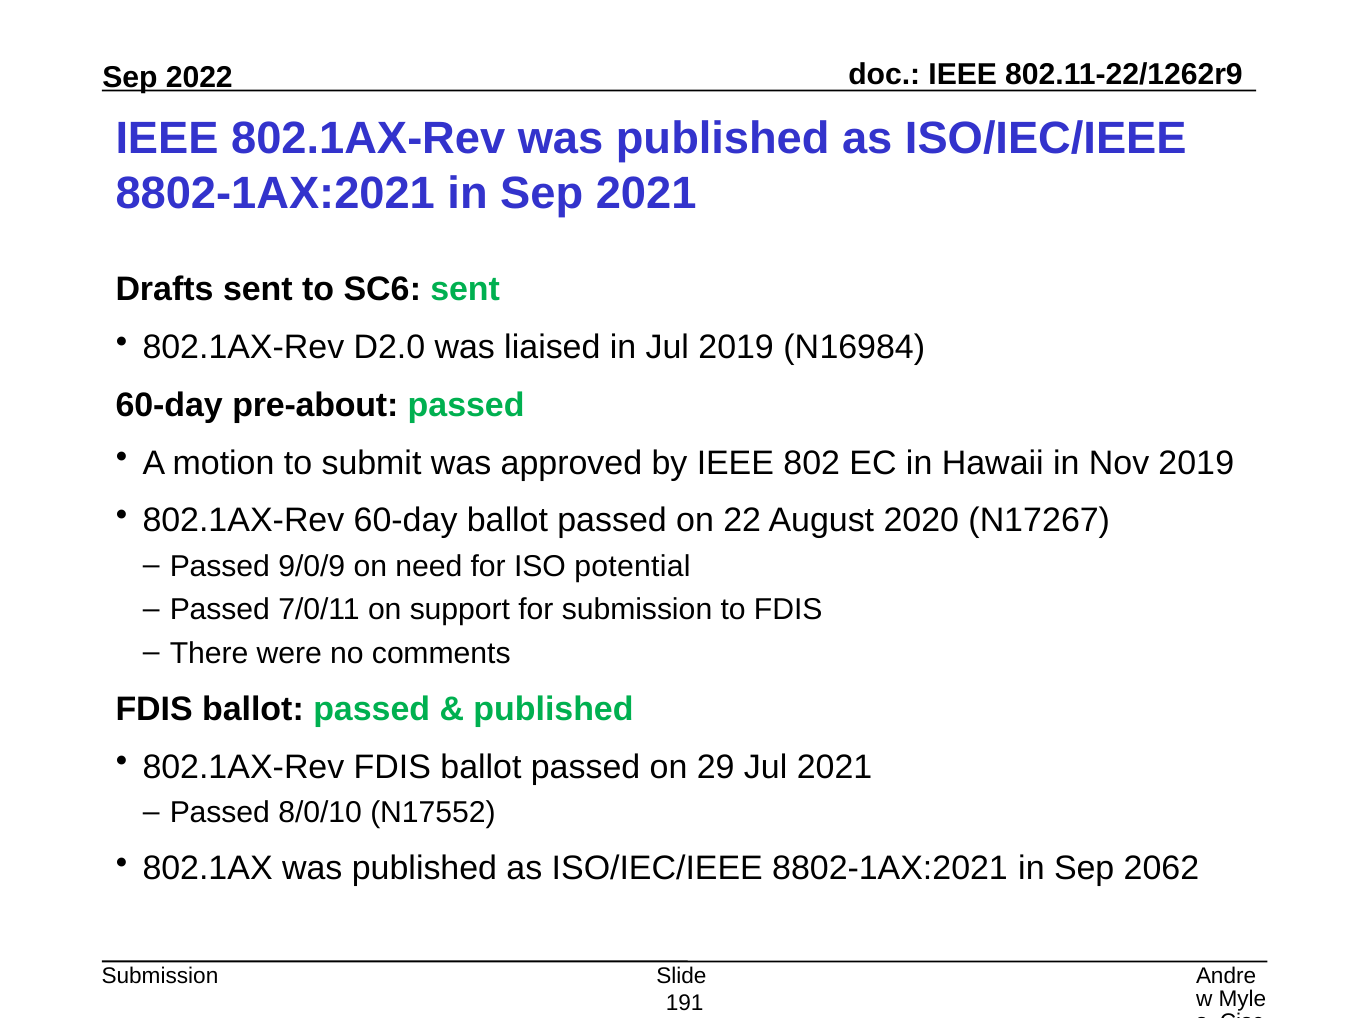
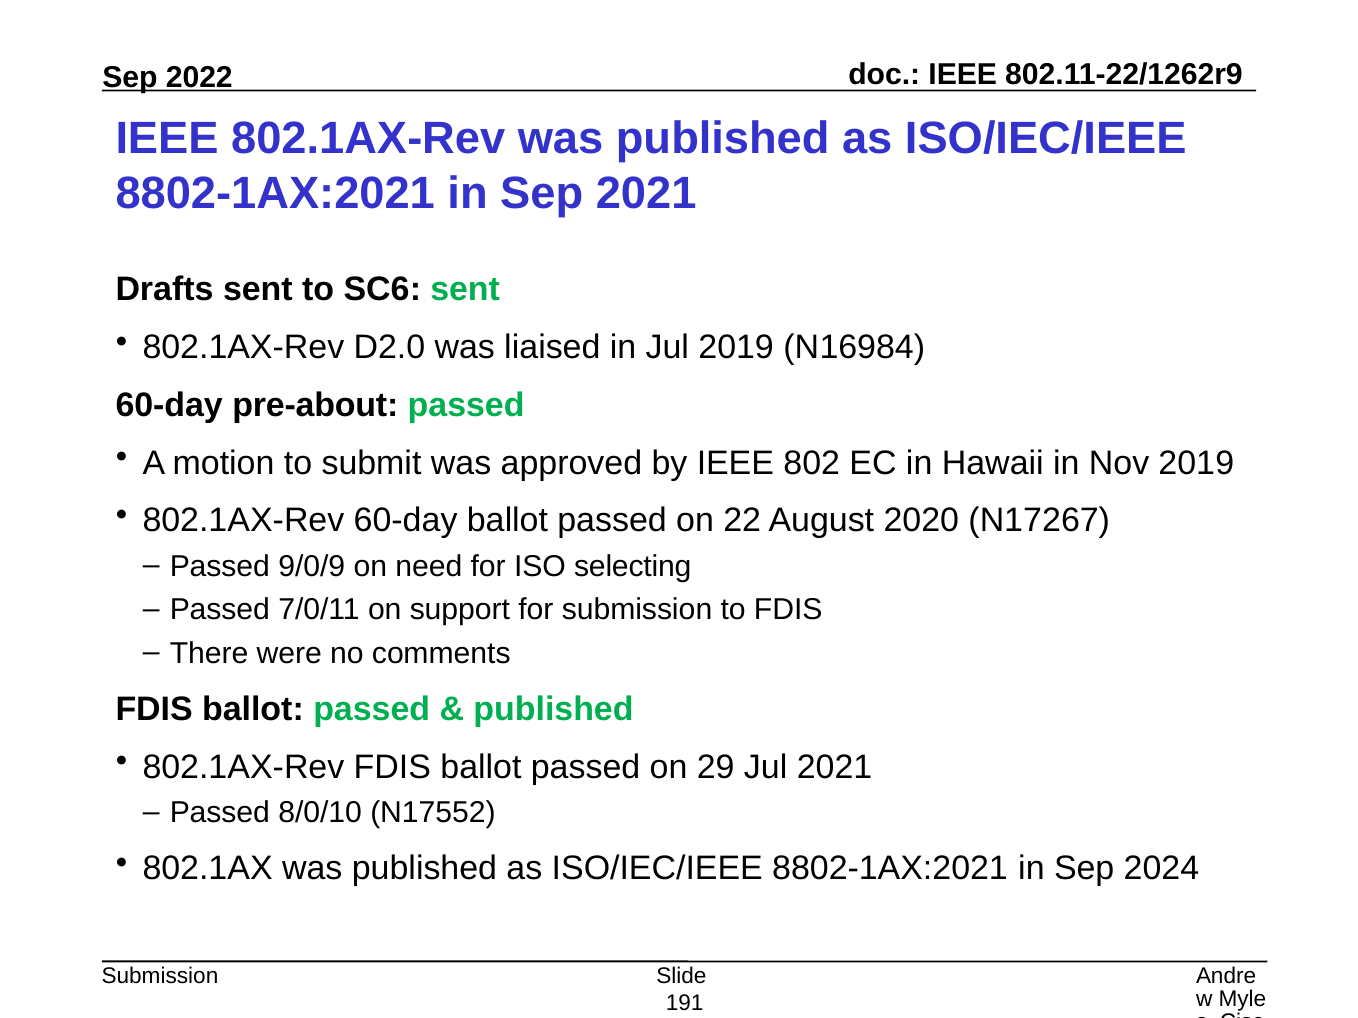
potential: potential -> selecting (633, 567)
2062: 2062 -> 2024 (1161, 869)
